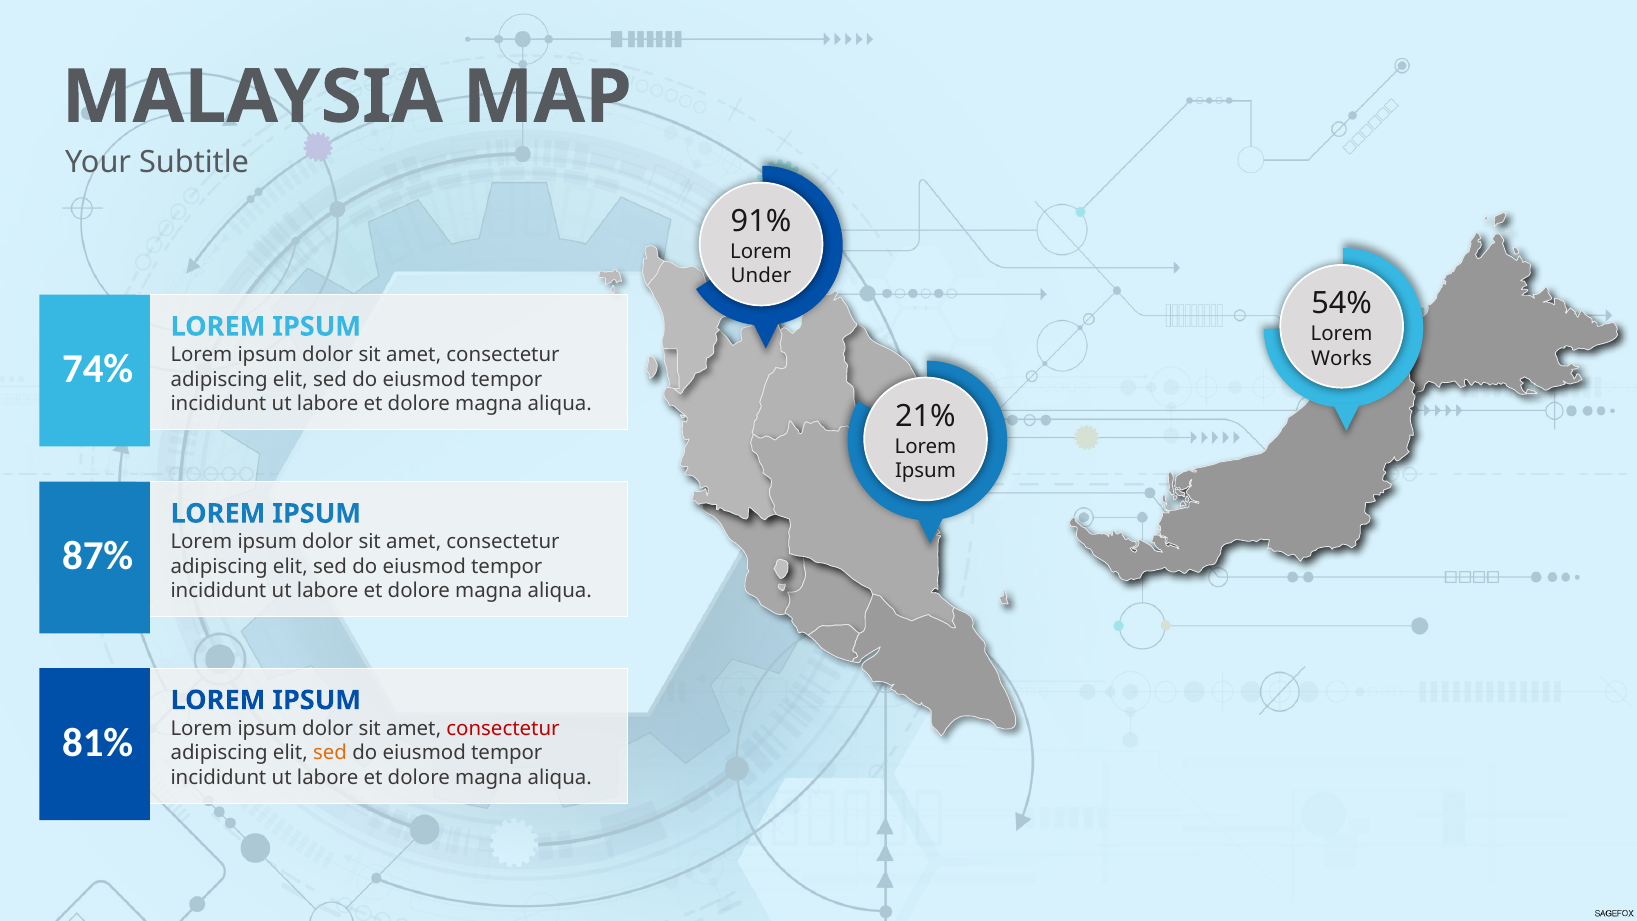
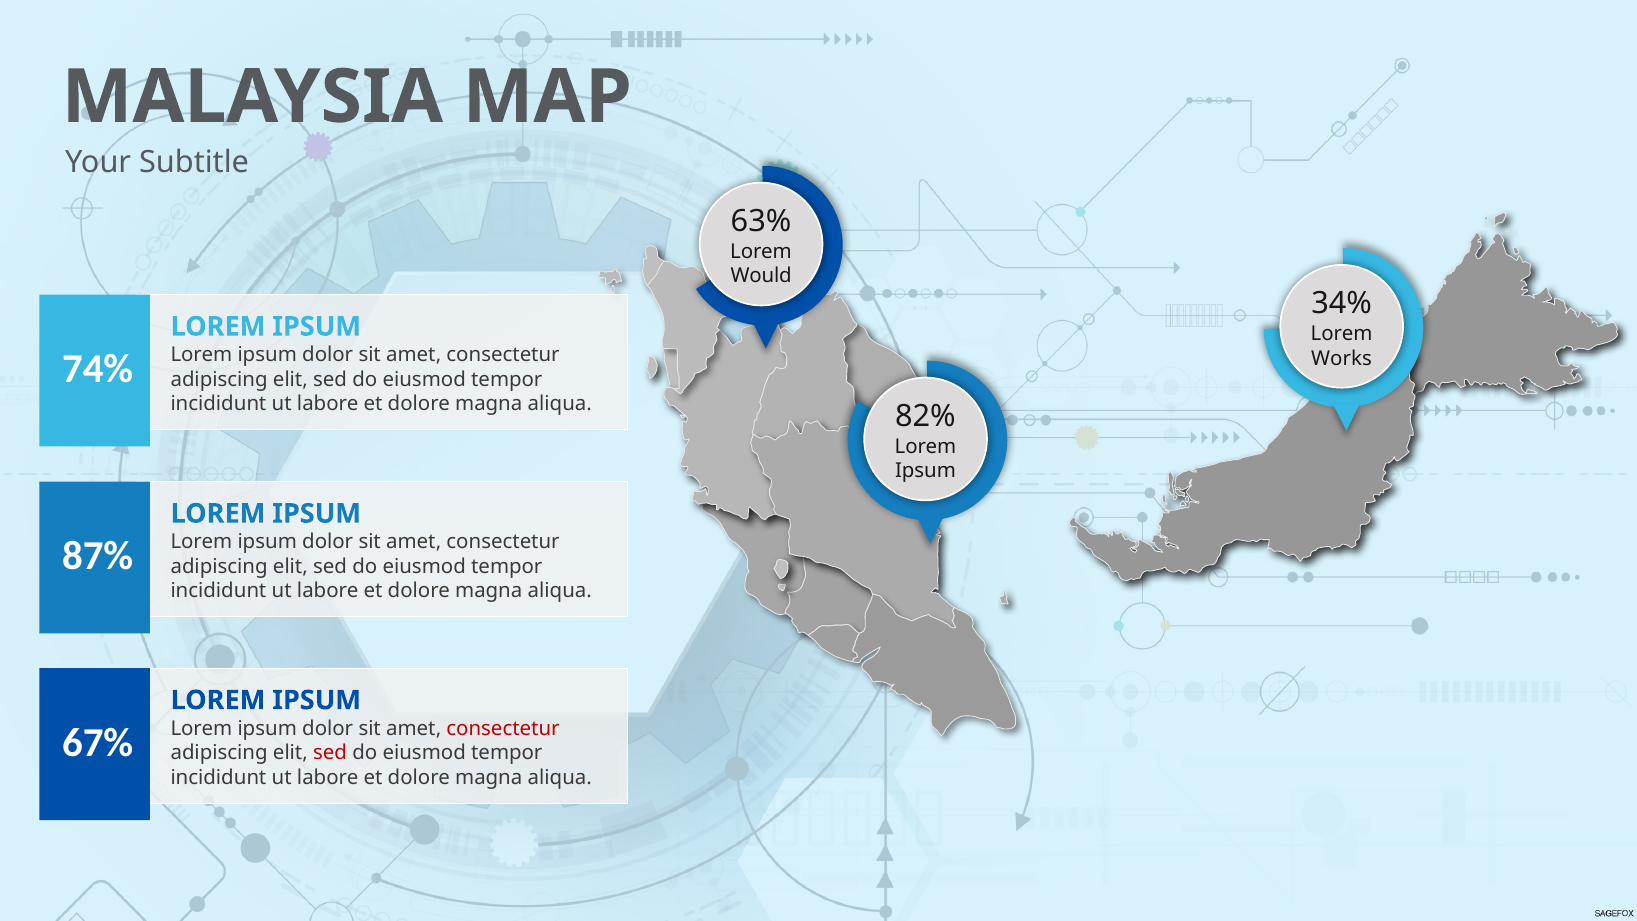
91%: 91% -> 63% (761, 222)
Under: Under -> Would (761, 276)
54%: 54% -> 34% (1342, 304)
21%: 21% -> 82% (925, 416)
81%: 81% -> 67% (98, 743)
sed colour: orange -> red (330, 753)
